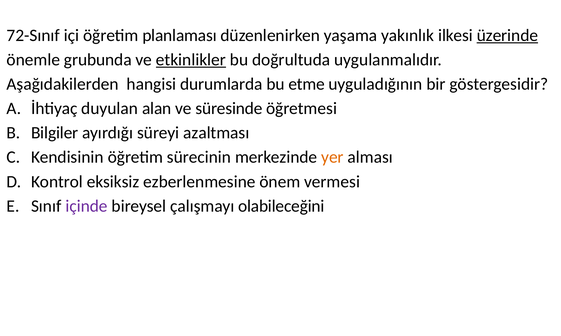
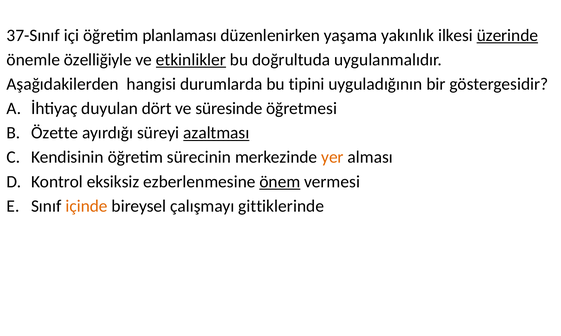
72-Sınıf: 72-Sınıf -> 37-Sınıf (33, 36)
grubunda: grubunda -> özelliğiyle (98, 60)
etme: etme -> tipini (307, 84)
alan: alan -> dört (157, 109)
Bilgiler: Bilgiler -> Özette (55, 133)
azaltması underline: none -> present (216, 133)
önem underline: none -> present (280, 182)
içinde colour: purple -> orange (86, 206)
olabileceğini: olabileceğini -> gittiklerinde (281, 206)
